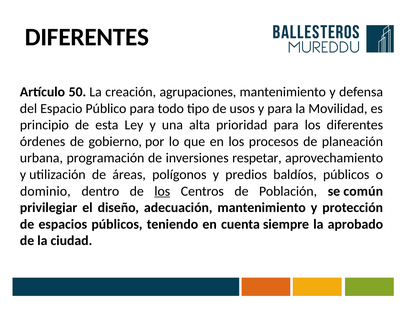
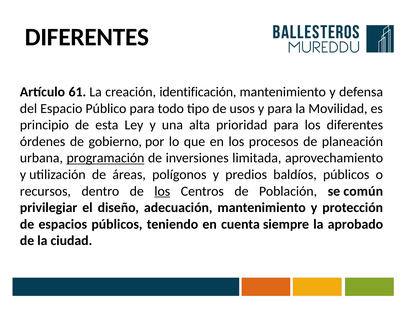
50: 50 -> 61 (77, 92)
agrupaciones: agrupaciones -> identificación (198, 92)
programación underline: none -> present (105, 158)
respetar: respetar -> limitada (257, 158)
dominio: dominio -> recursos (45, 191)
